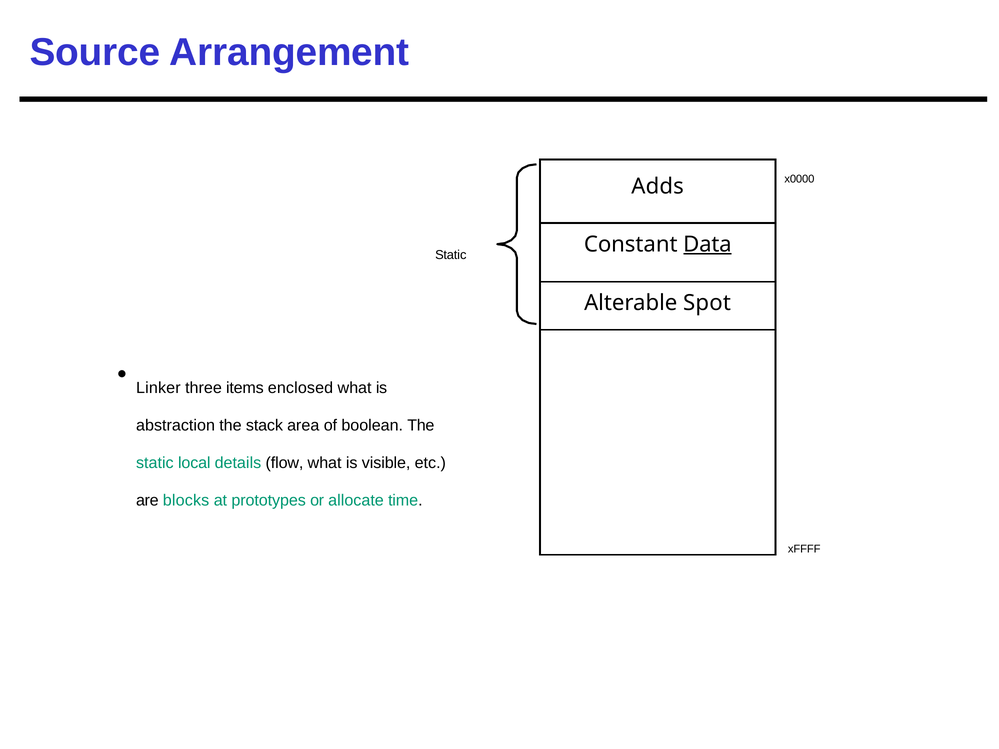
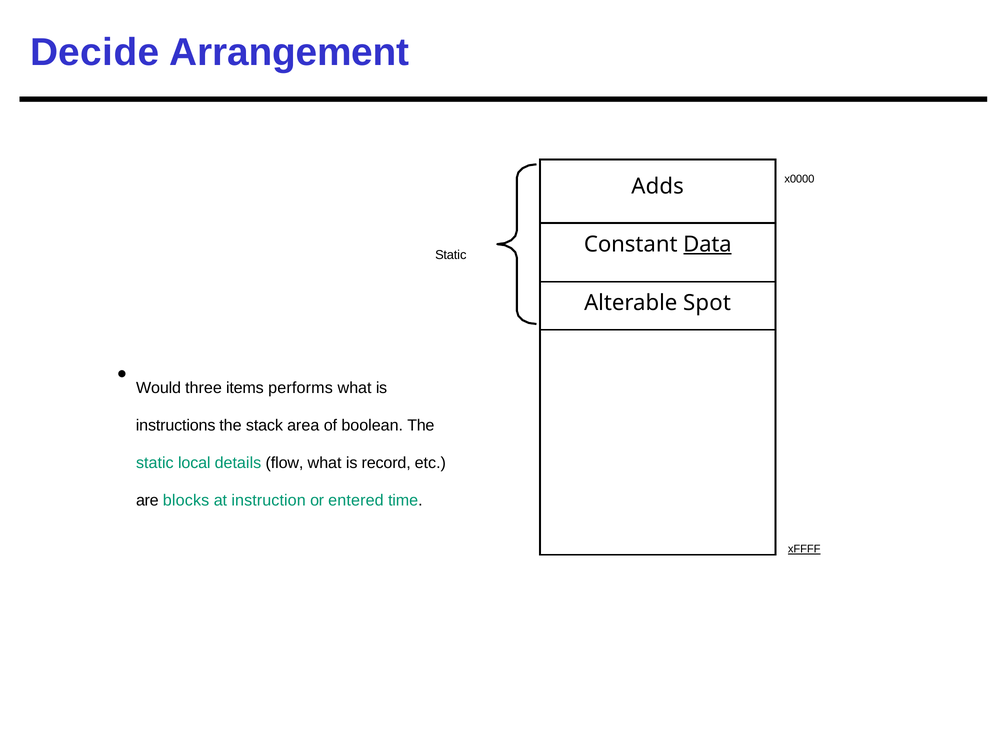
Source: Source -> Decide (95, 52)
Linker: Linker -> Would (159, 388)
enclosed: enclosed -> performs (300, 388)
abstraction: abstraction -> instructions (176, 426)
visible: visible -> record (386, 463)
prototypes: prototypes -> instruction (269, 500)
allocate: allocate -> entered (356, 500)
xFFFF underline: none -> present (804, 549)
